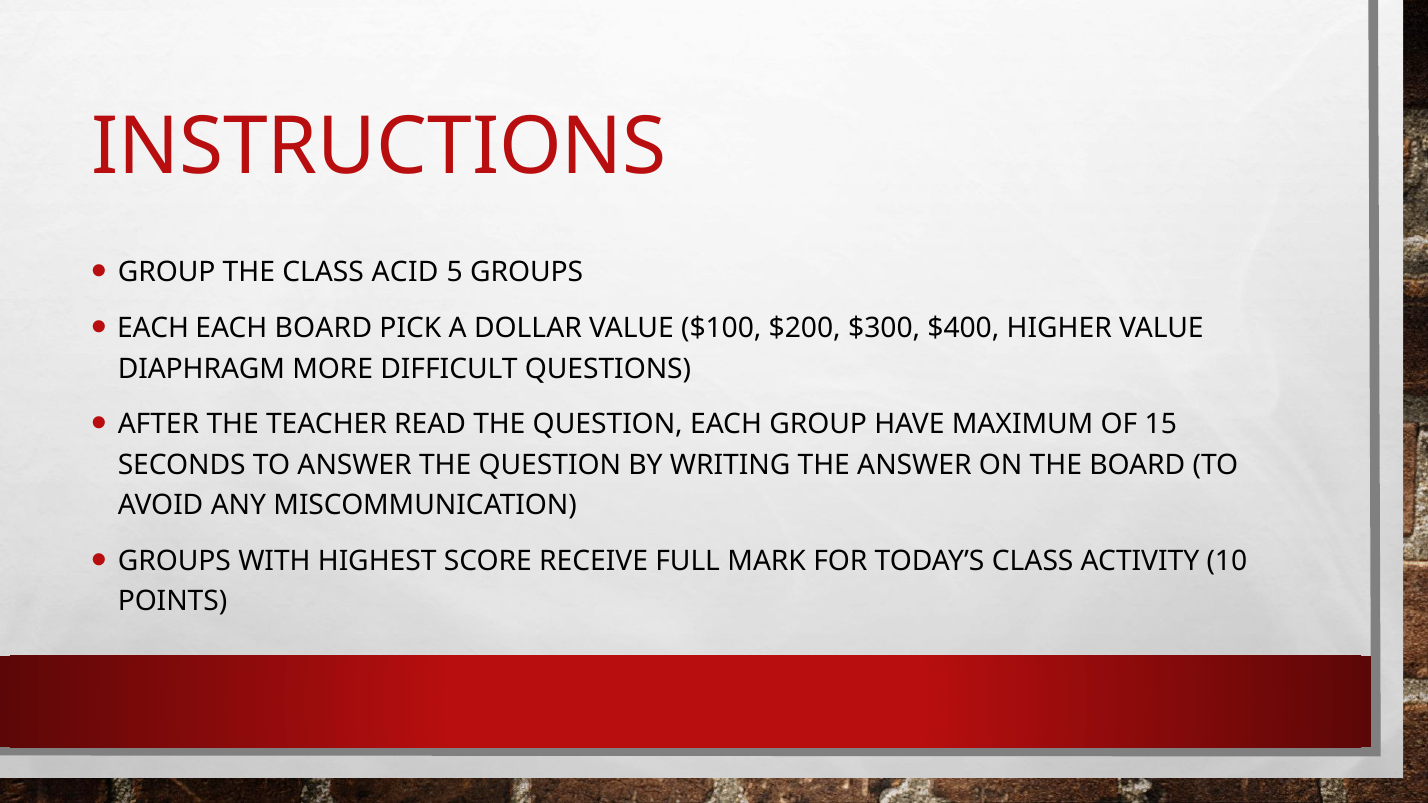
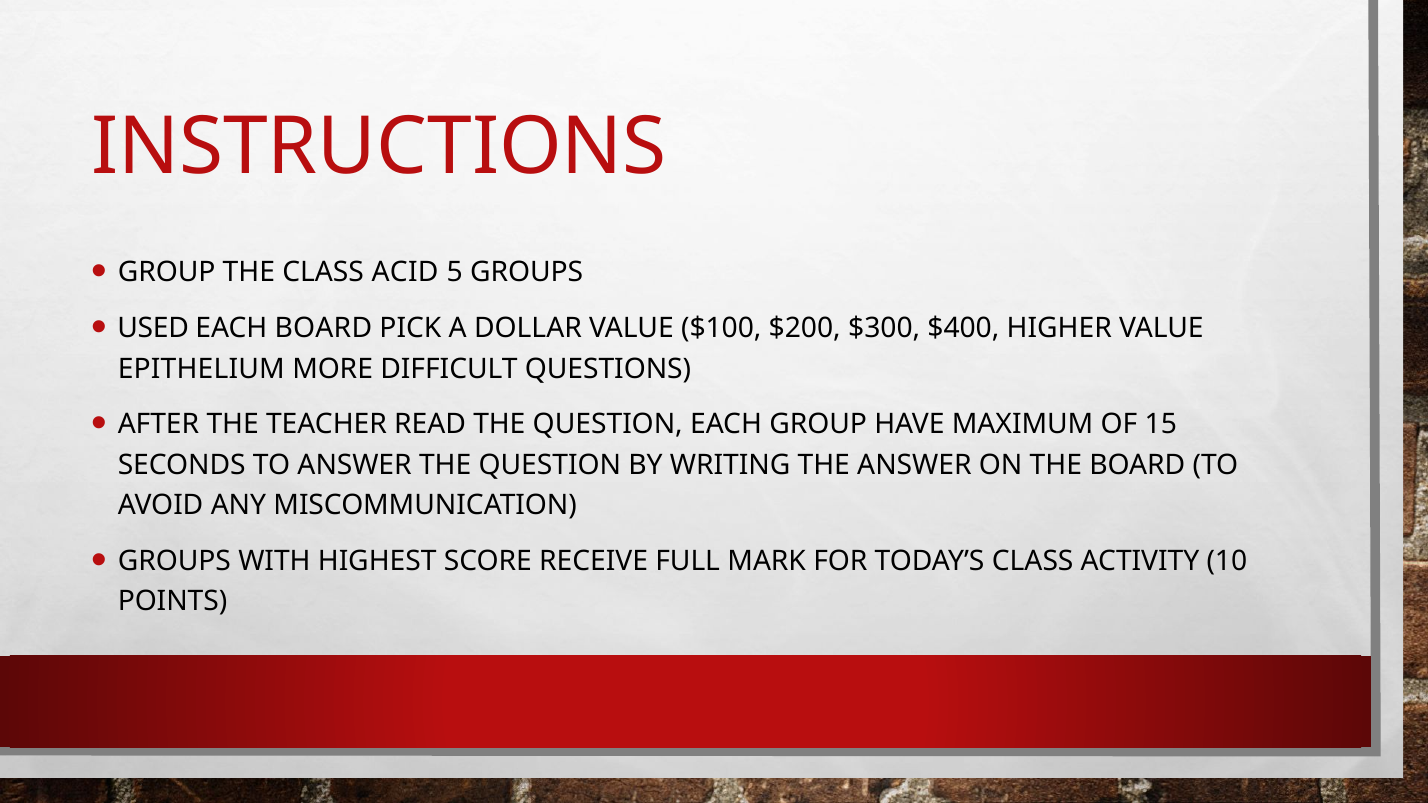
EACH: EACH -> USED (153, 328)
DIAPHRAGM: DIAPHRAGM -> EPITHELIUM (201, 369)
